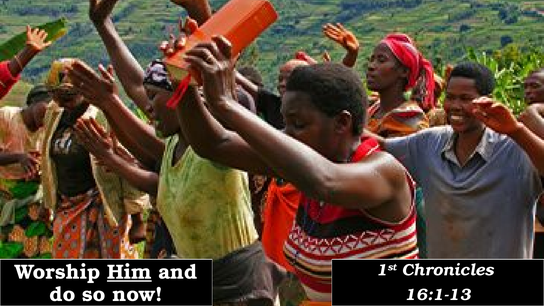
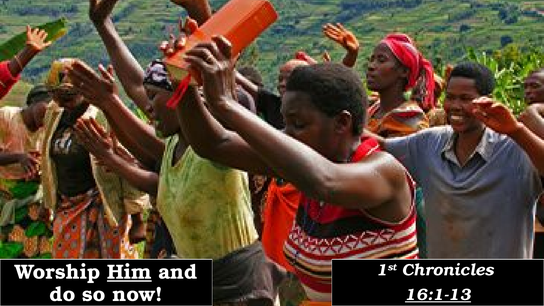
16:1-13 underline: none -> present (438, 295)
